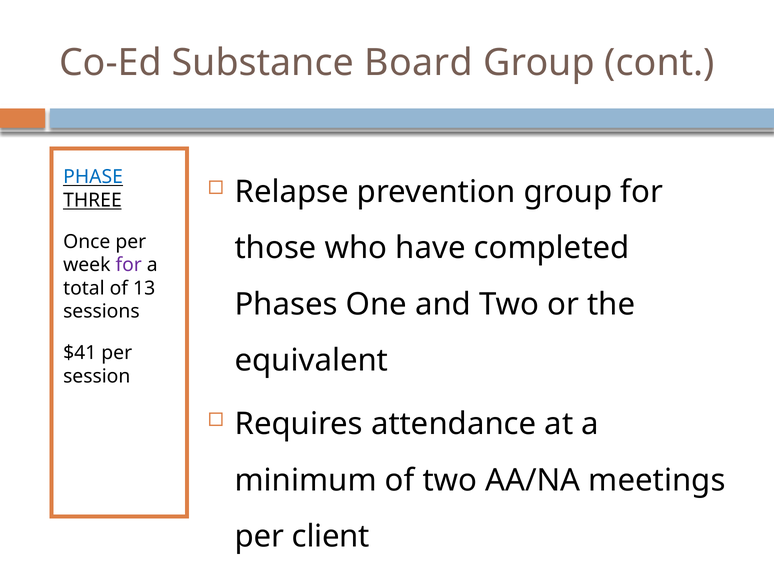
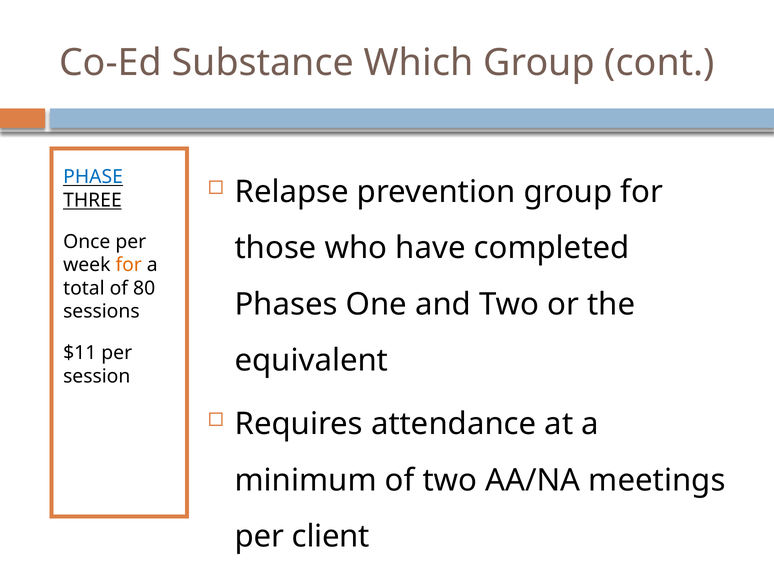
Board: Board -> Which (419, 63)
for colour: purple -> orange (129, 265)
13: 13 -> 80 (144, 288)
$41: $41 -> $11 (80, 353)
